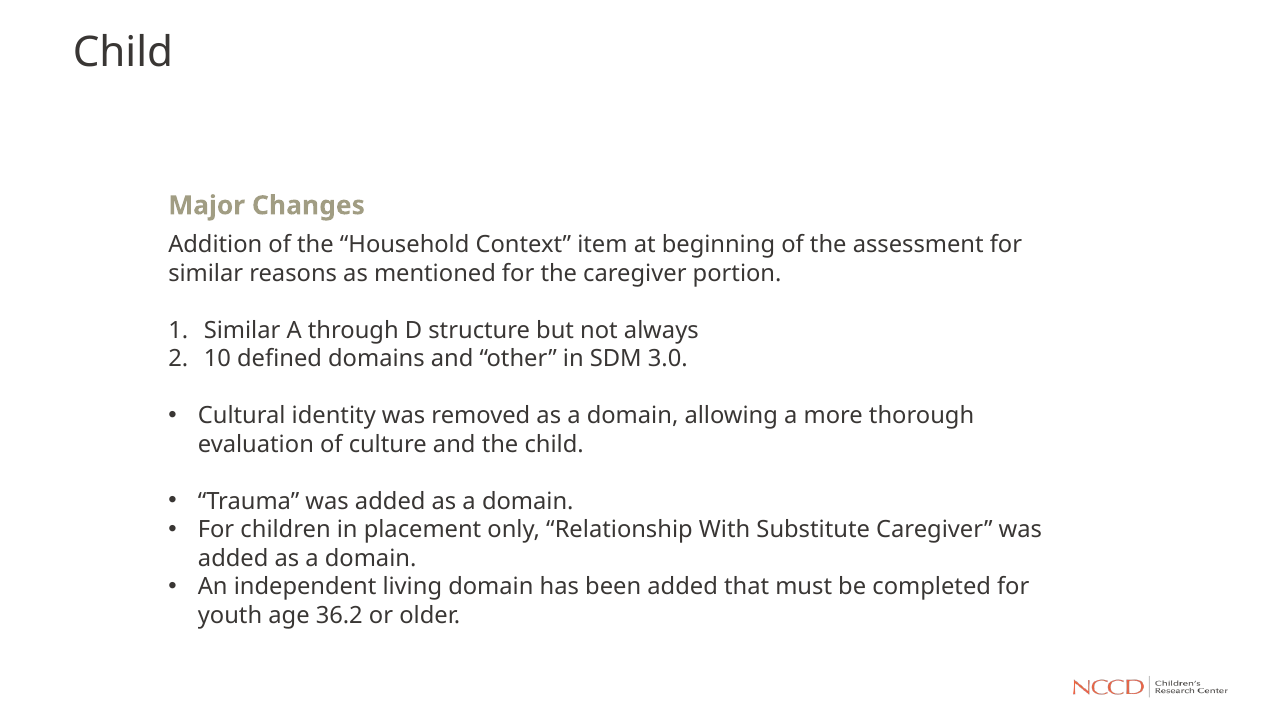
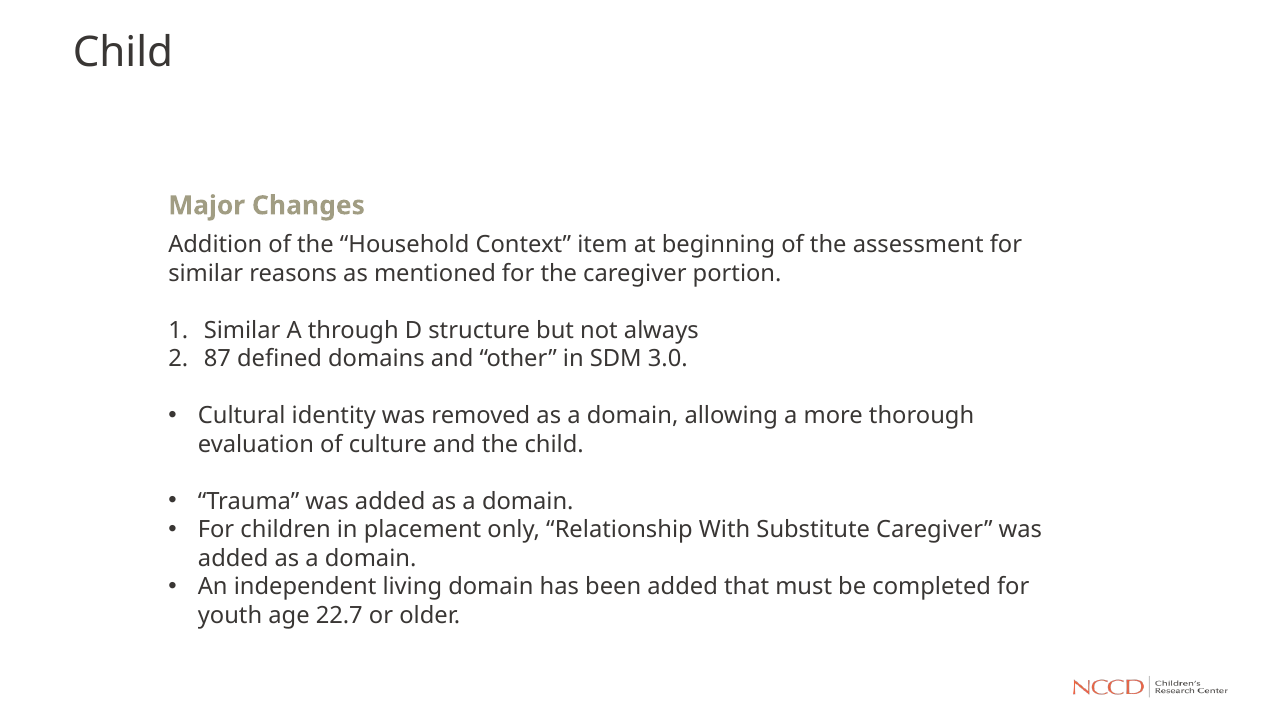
10: 10 -> 87 (217, 359)
36.2: 36.2 -> 22.7 (339, 615)
